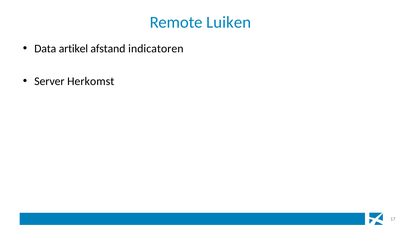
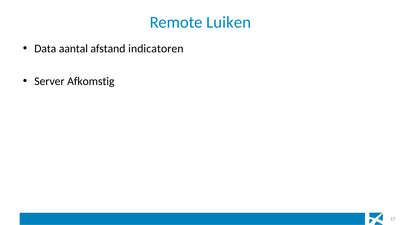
artikel: artikel -> aantal (73, 49)
Herkomst: Herkomst -> Afkomstig (91, 81)
